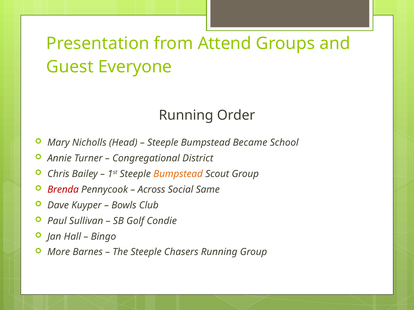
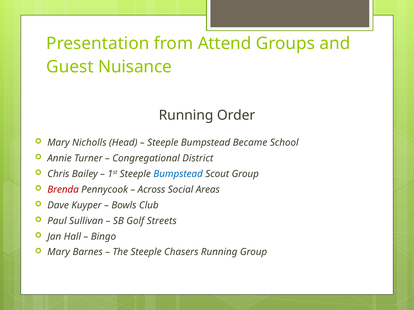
Everyone: Everyone -> Nuisance (135, 67)
Bumpstead colour: orange -> blue (178, 174)
Same: Same -> Areas (208, 190)
Condie: Condie -> Streets (162, 221)
More: More -> Mary (59, 253)
